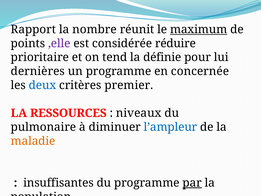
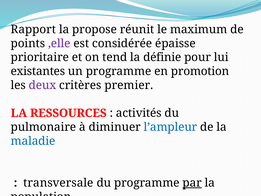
nombre: nombre -> propose (95, 29)
maximum underline: present -> none (199, 29)
réduire: réduire -> épaisse (175, 43)
dernières: dernières -> existantes (38, 71)
concernée: concernée -> promotion (200, 71)
deux colour: blue -> purple (42, 85)
niveaux: niveaux -> activités (139, 113)
maladie colour: orange -> blue (33, 141)
insuffisantes: insuffisantes -> transversale (58, 183)
